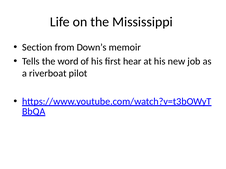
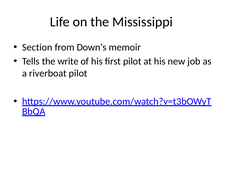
word: word -> write (68, 61)
first hear: hear -> pilot (132, 61)
